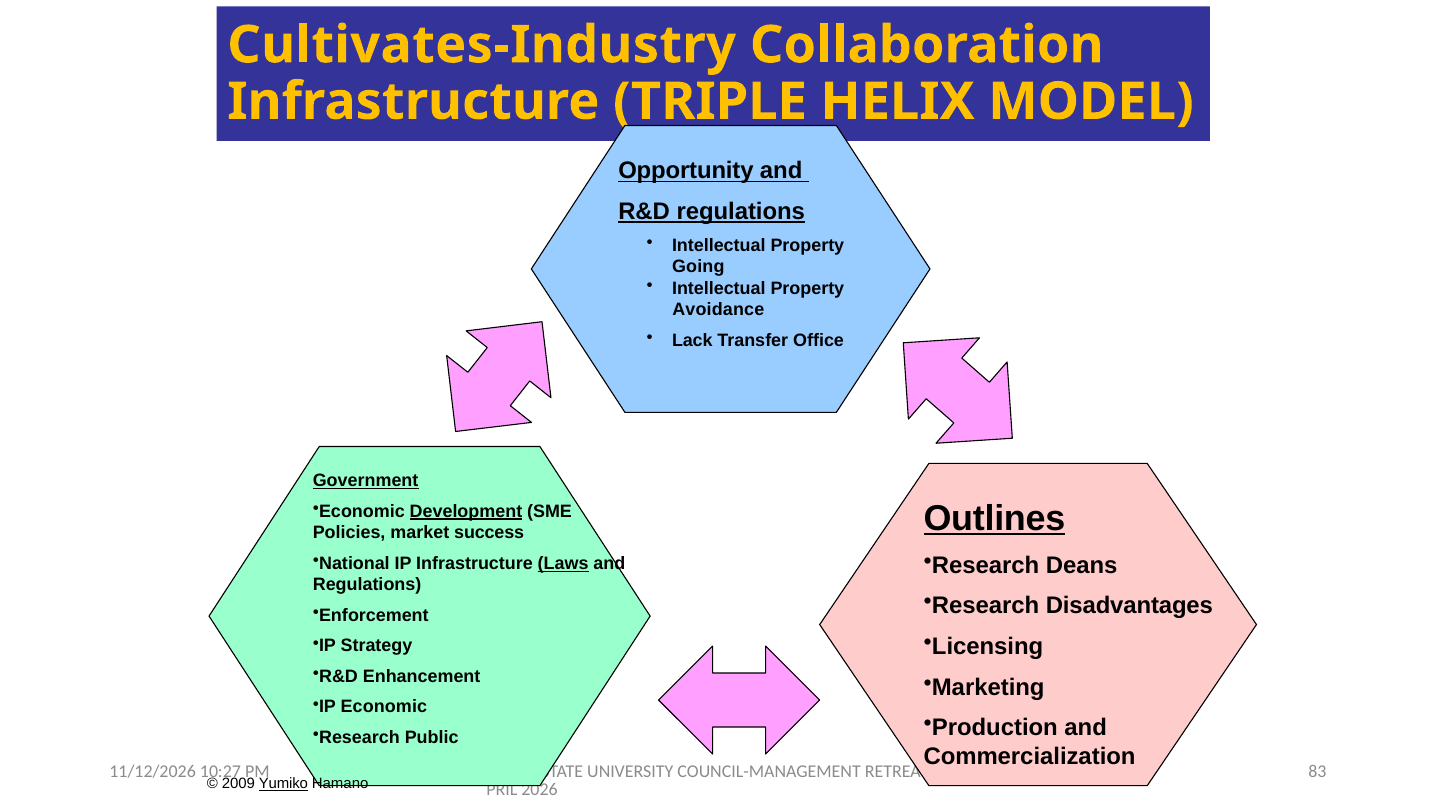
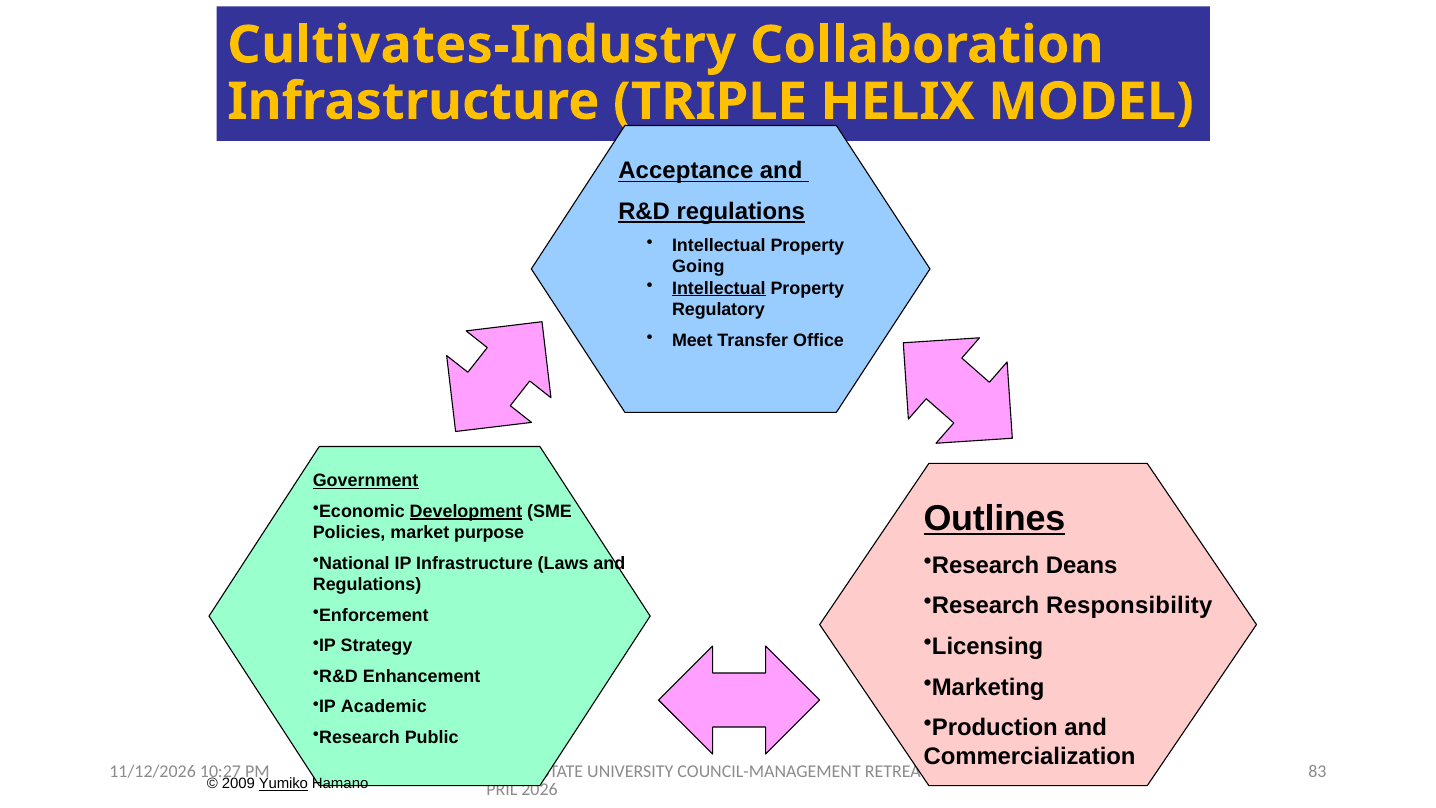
Opportunity: Opportunity -> Acceptance (686, 171)
Intellectual underline: none -> present (719, 288)
Avoidance: Avoidance -> Regulatory (718, 310)
Lack: Lack -> Meet (692, 340)
success: success -> purpose (489, 533)
Laws underline: present -> none (563, 563)
Disadvantages: Disadvantages -> Responsibility (1129, 606)
IP Economic: Economic -> Academic (384, 707)
